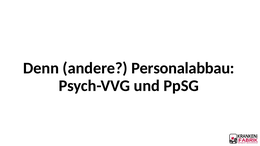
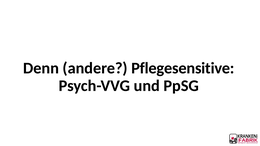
Personalabbau: Personalabbau -> Pflegesensitive (183, 68)
